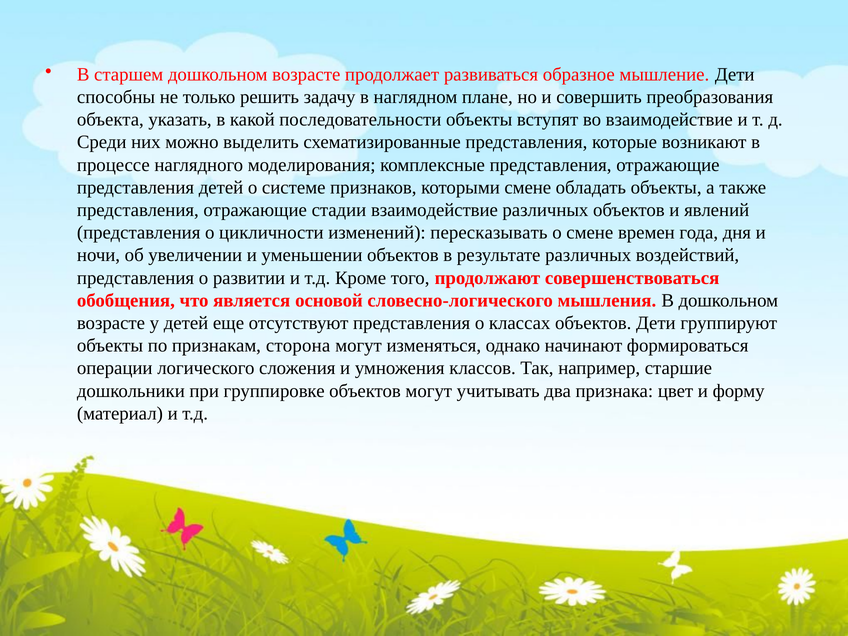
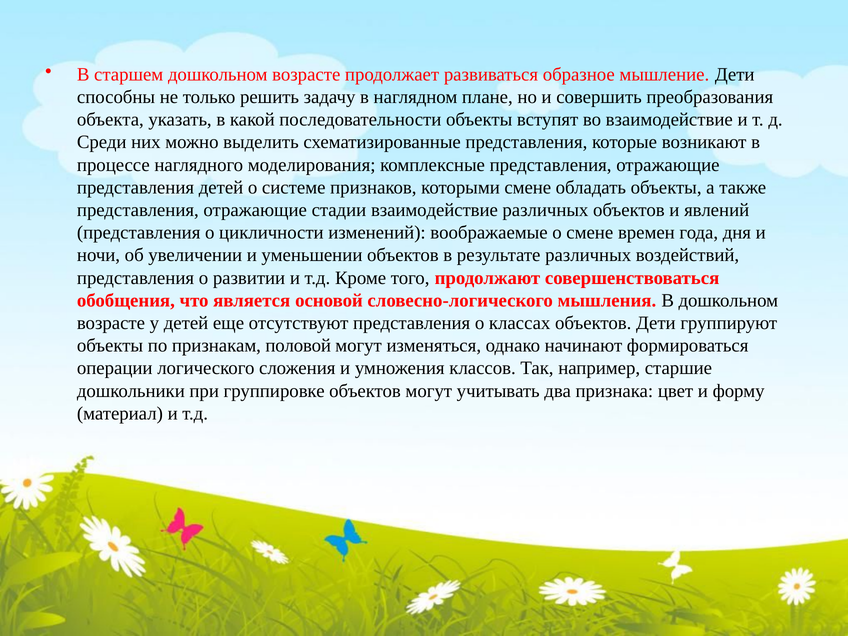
пересказывать: пересказывать -> воображаемые (489, 233)
сторона: сторона -> половой (298, 346)
